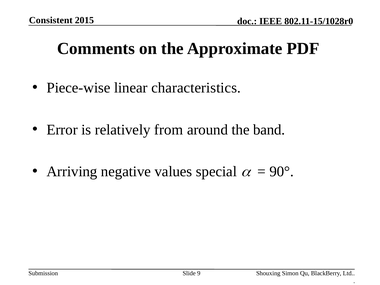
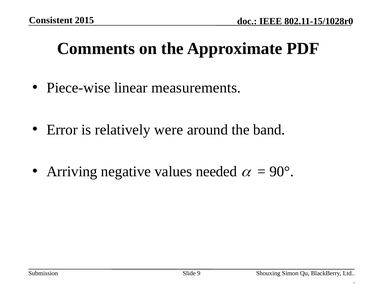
characteristics: characteristics -> measurements (196, 88)
from: from -> were (169, 130)
special: special -> needed (216, 171)
